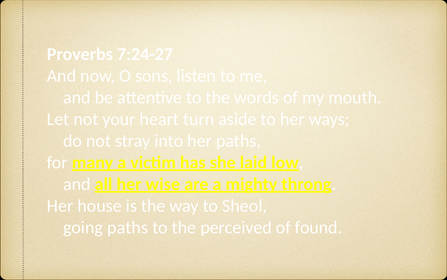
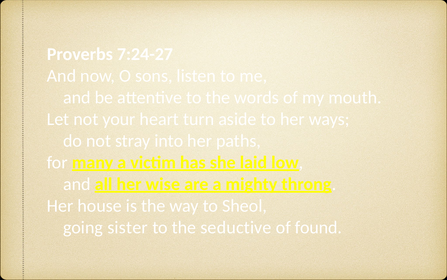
going paths: paths -> sister (128, 227)
perceived: perceived -> seductive (236, 227)
